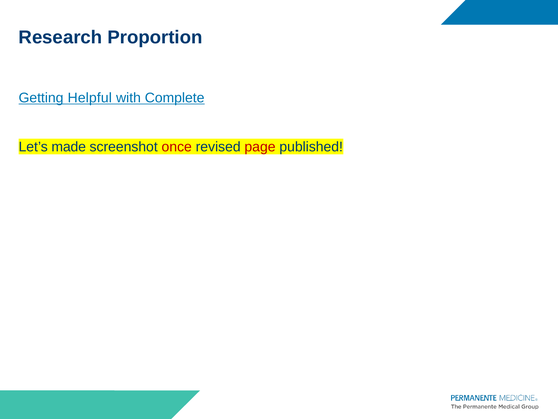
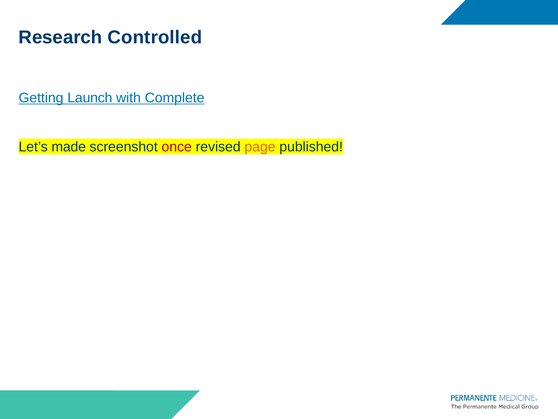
Proportion: Proportion -> Controlled (155, 37)
Helpful: Helpful -> Launch (90, 98)
page colour: red -> orange (260, 147)
